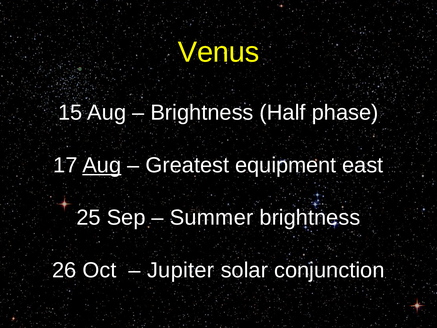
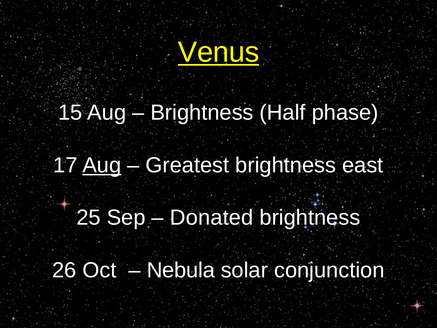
Venus underline: none -> present (219, 52)
Greatest equipment: equipment -> brightness (286, 165)
Summer: Summer -> Donated (212, 217)
Jupiter: Jupiter -> Nebula (181, 270)
